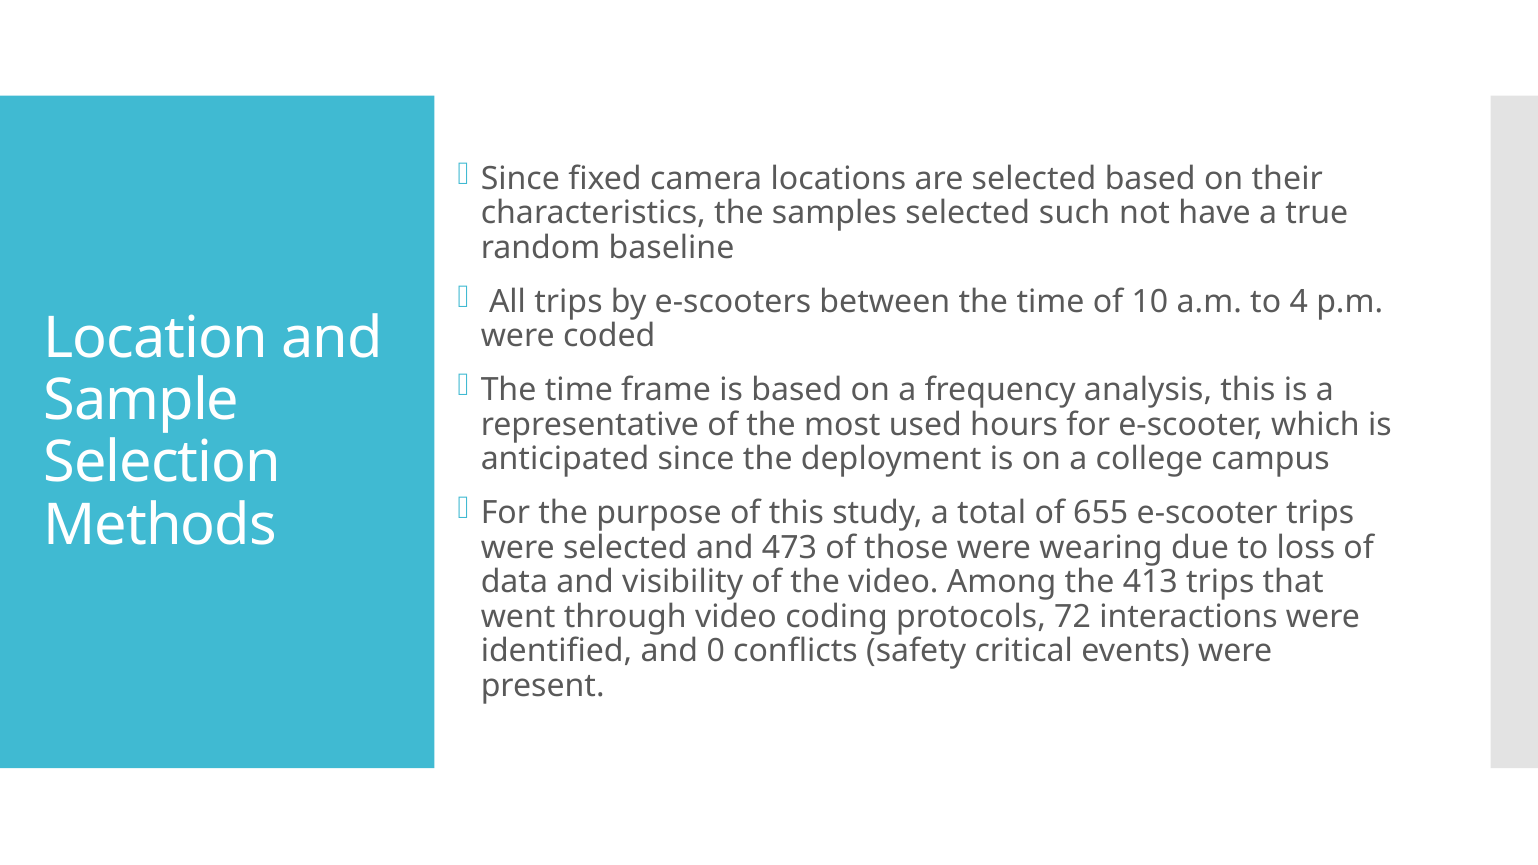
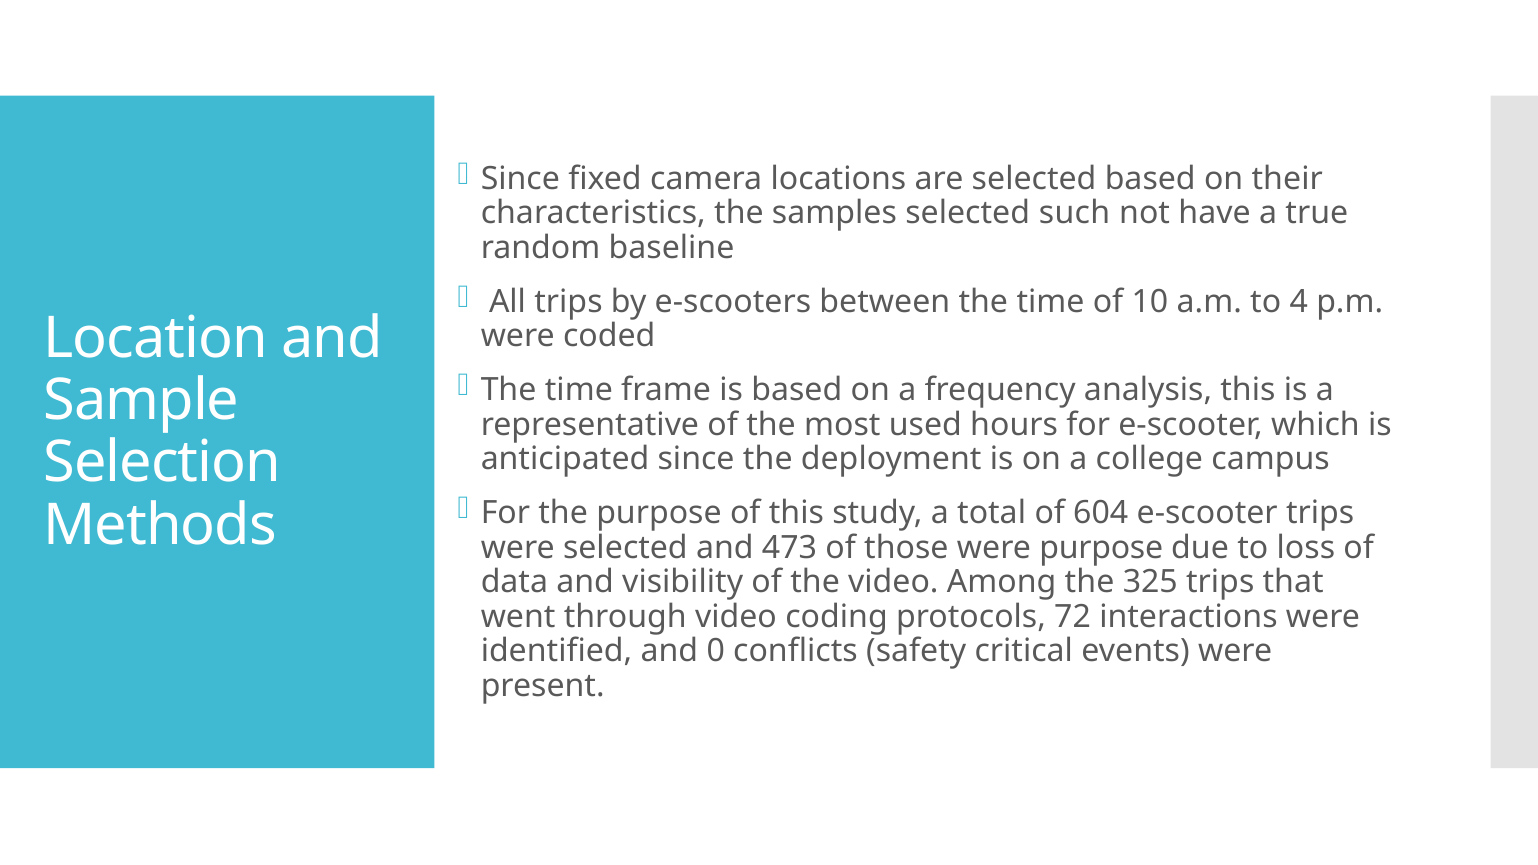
655: 655 -> 604 (1101, 513)
were wearing: wearing -> purpose (1101, 548)
413: 413 -> 325 (1150, 582)
